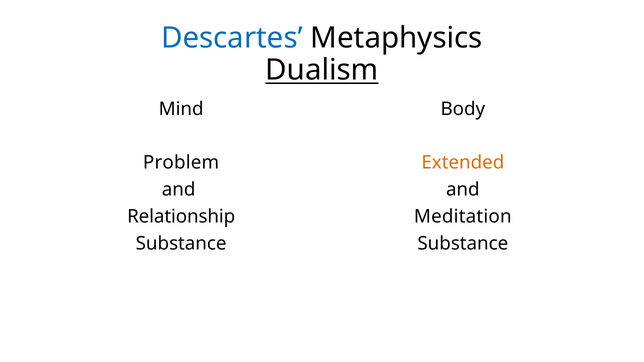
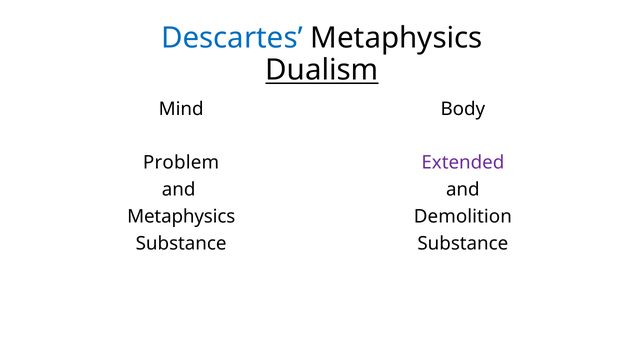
Extended colour: orange -> purple (463, 163)
Relationship: Relationship -> Metaphysics (181, 217)
Meditation: Meditation -> Demolition (463, 217)
